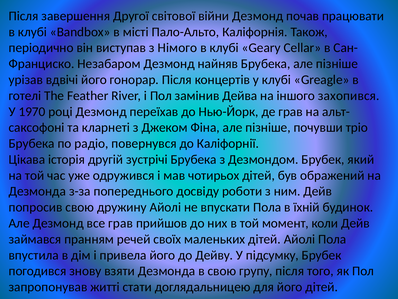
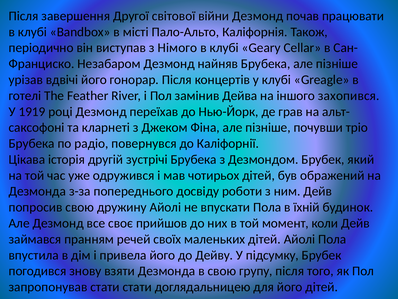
1970: 1970 -> 1919 (32, 111)
все грав: грав -> своє (121, 223)
запропонував житті: житті -> стати (105, 287)
